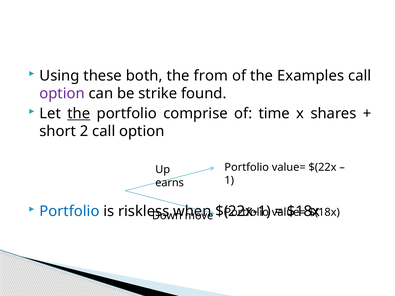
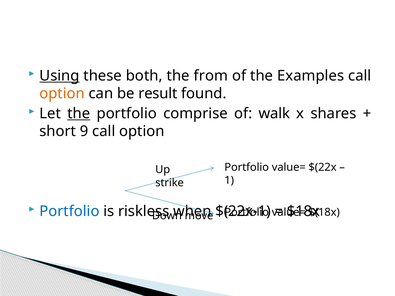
Using underline: none -> present (59, 76)
option colour: purple -> orange (62, 94)
strike: strike -> result (158, 94)
time: time -> walk (274, 114)
2: 2 -> 9 (84, 131)
earns: earns -> strike (170, 183)
